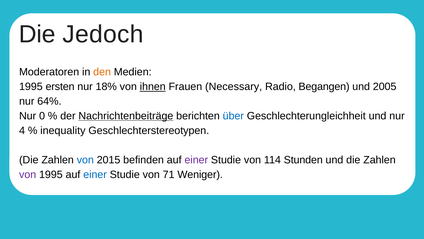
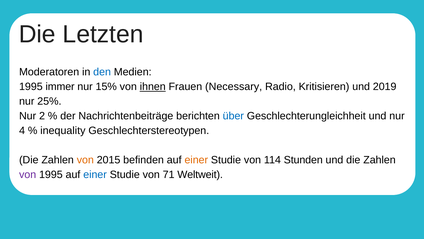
Jedoch: Jedoch -> Letzten (103, 34)
den colour: orange -> blue (102, 72)
ersten: ersten -> immer (60, 86)
18%: 18% -> 15% (106, 86)
Begangen: Begangen -> Kritisieren (324, 86)
2005: 2005 -> 2019 (385, 86)
64%: 64% -> 25% (49, 101)
0: 0 -> 2 (42, 116)
Nachrichtenbeiträge underline: present -> none (126, 116)
von colour: blue -> orange (85, 160)
einer colour: purple -> orange (196, 160)
Weniger: Weniger -> Weltweit (200, 174)
